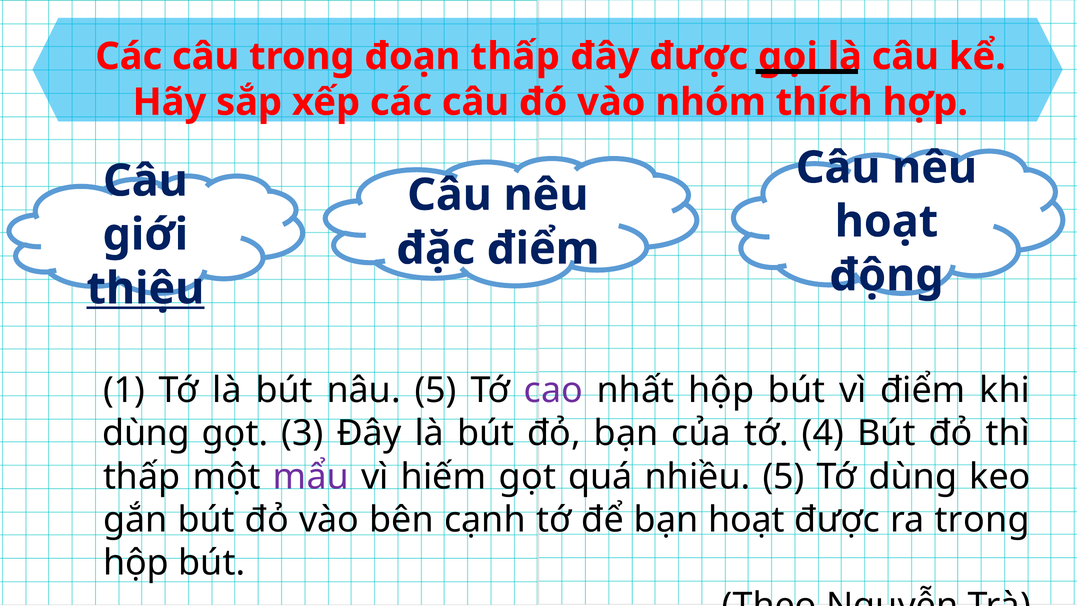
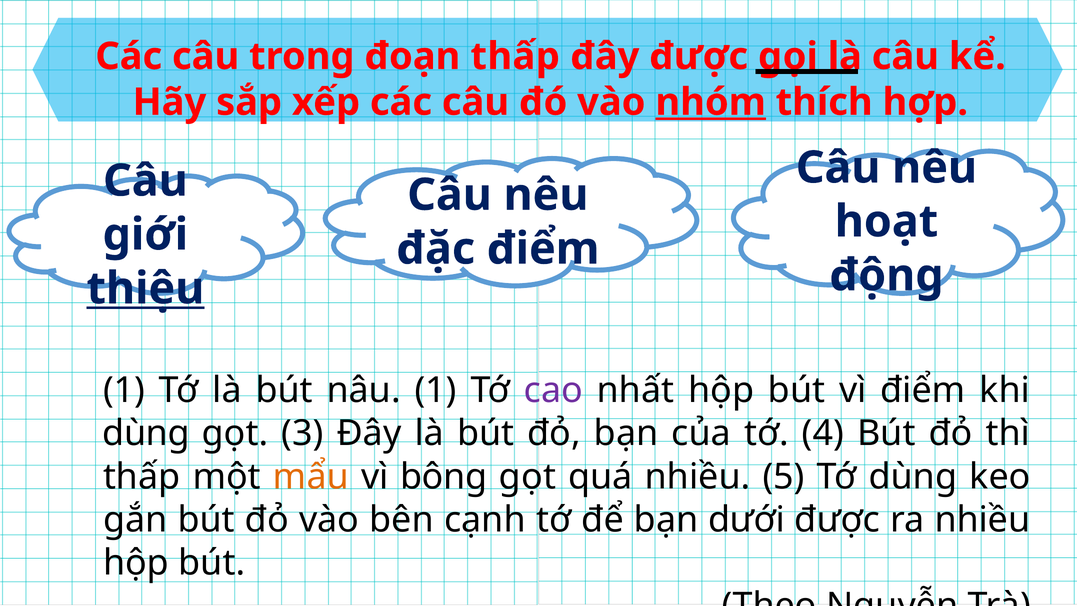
nhóm underline: none -> present (711, 102)
nâu 5: 5 -> 1 (436, 390)
mẩu colour: purple -> orange (311, 477)
hiếm: hiếm -> bông (444, 477)
bạn hoạt: hoạt -> dưới (747, 520)
ra trong: trong -> nhiều (982, 520)
